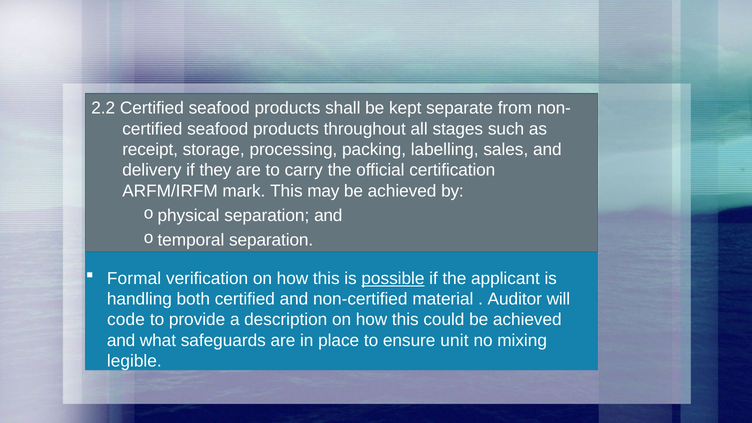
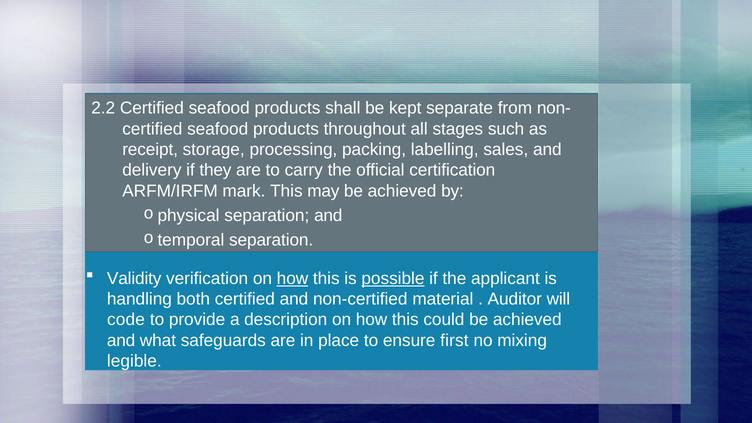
Formal: Formal -> Validity (134, 278)
how underline: none -> present (293, 278)
unit: unit -> first (454, 340)
